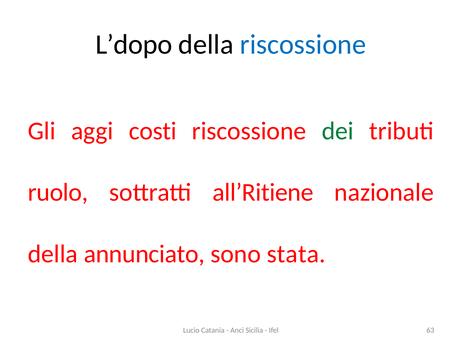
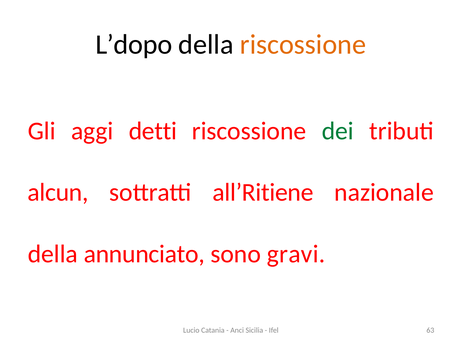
riscossione colour: blue -> orange (303, 45)
costi: costi -> detti (153, 131)
ruolo: ruolo -> alcun (58, 193)
stata: stata -> gravi (296, 254)
